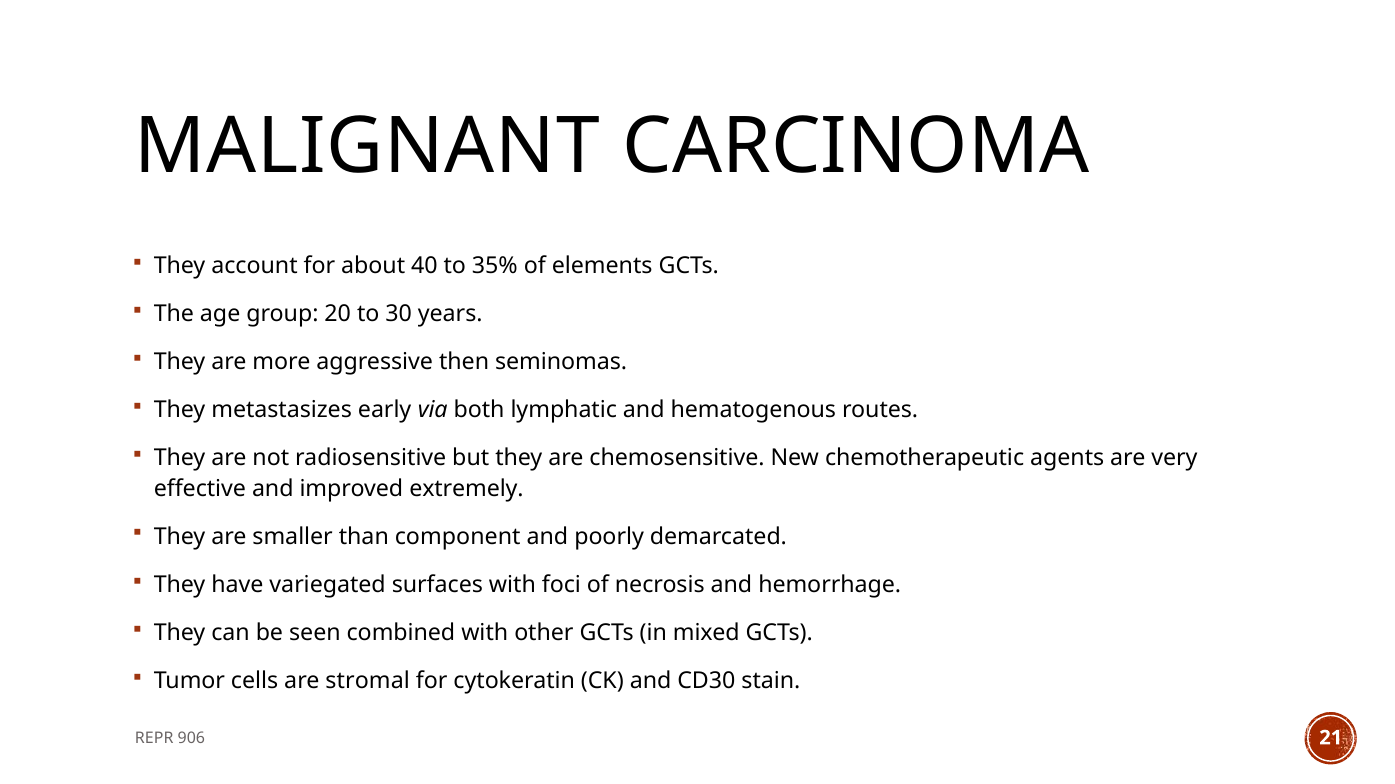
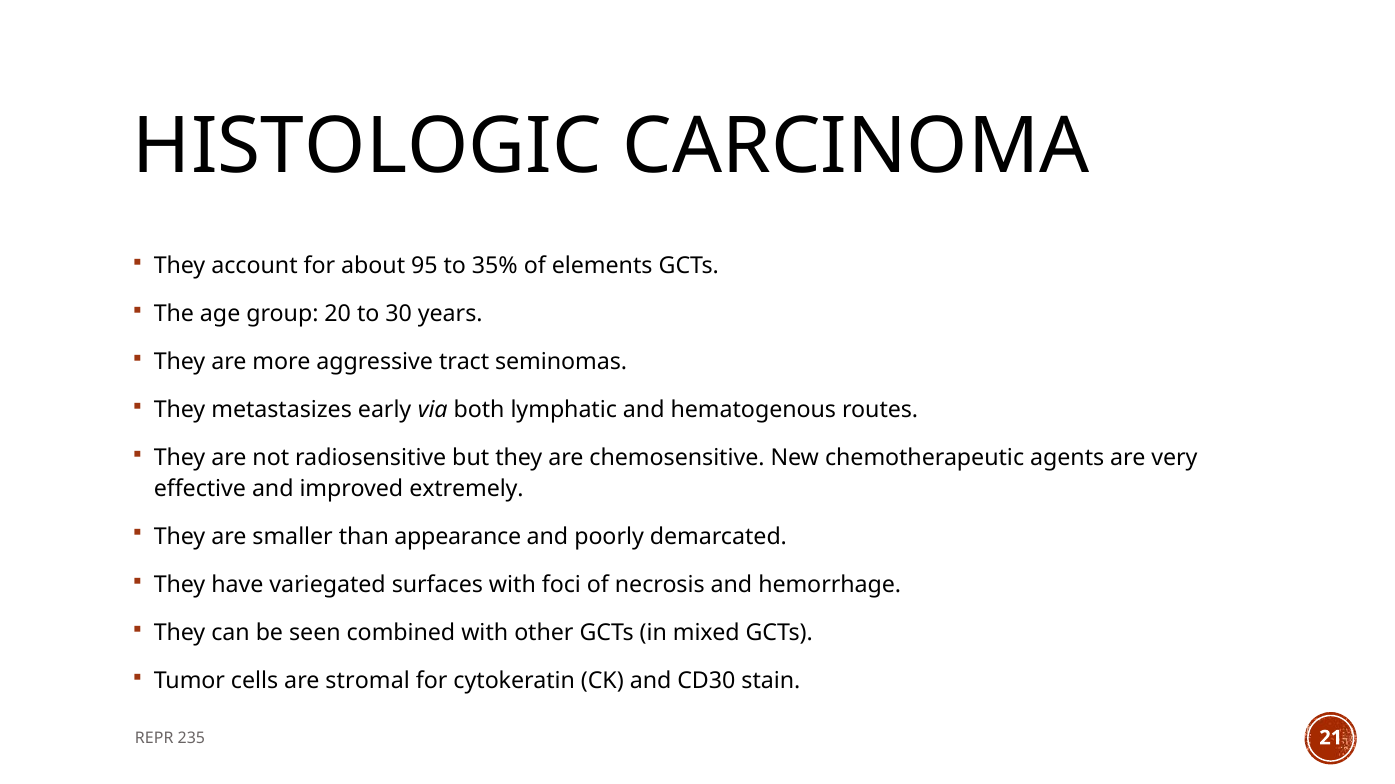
MALIGNANT: MALIGNANT -> HISTOLOGIC (368, 147)
40: 40 -> 95 (425, 266)
then: then -> tract (464, 362)
component: component -> appearance (458, 537)
906: 906 -> 235 (191, 738)
